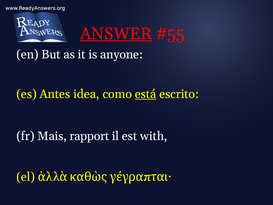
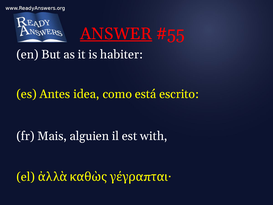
anyone: anyone -> habiter (121, 54)
está underline: present -> none (146, 94)
rapport: rapport -> alguien (89, 136)
